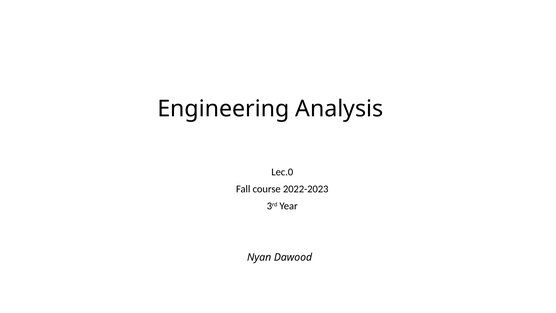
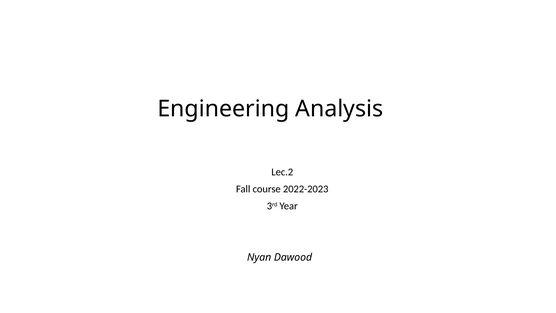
Lec.0: Lec.0 -> Lec.2 (282, 172)
